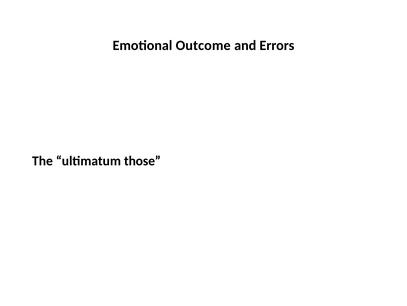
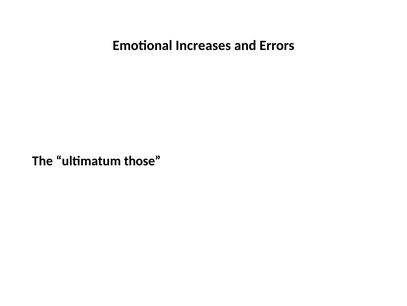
Outcome: Outcome -> Increases (203, 45)
